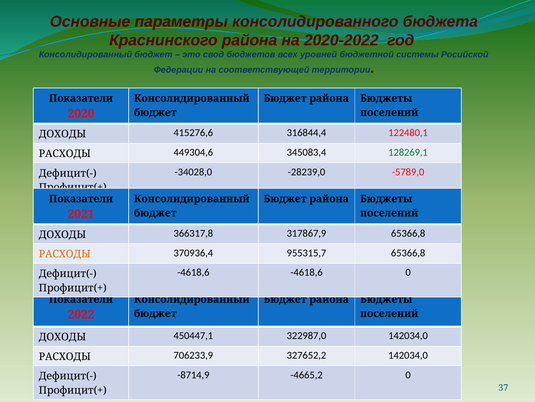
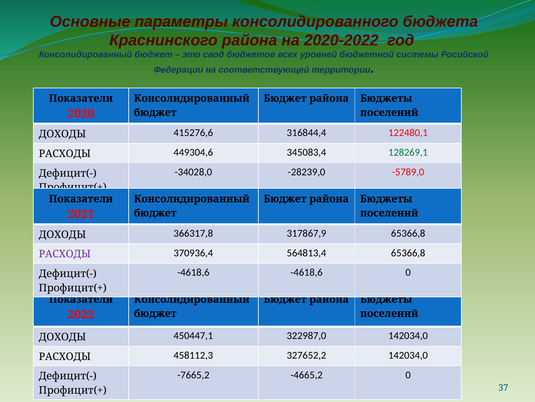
РАСХОДЫ colour: orange -> purple (65, 254)
955315,7: 955315,7 -> 564813,4 (306, 252)
706233,9: 706233,9 -> 458112,3 (193, 355)
-8714,9: -8714,9 -> -7665,2 (193, 374)
